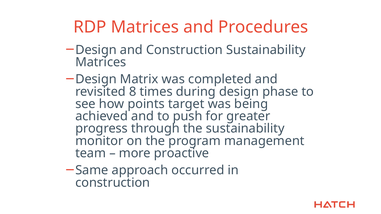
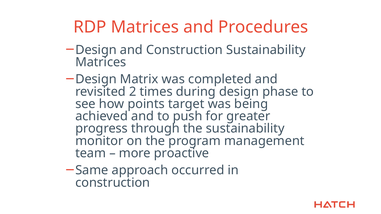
8: 8 -> 2 (133, 92)
